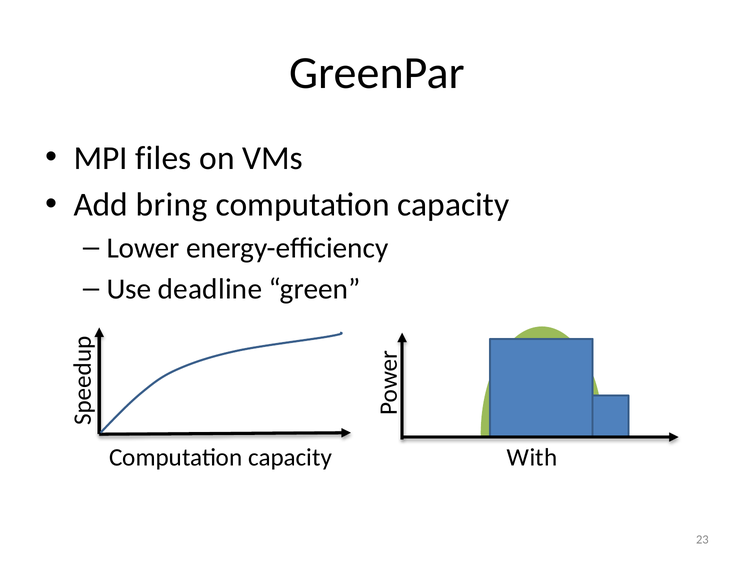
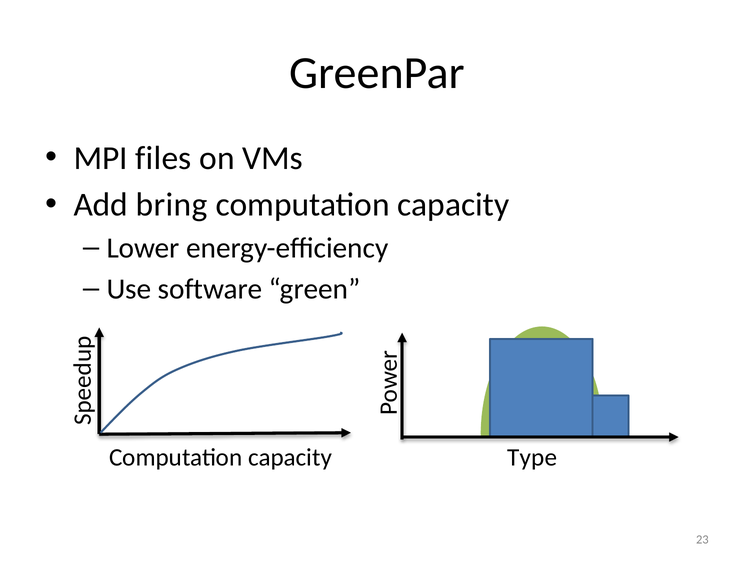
deadline: deadline -> software (210, 289)
With: With -> Type (532, 458)
